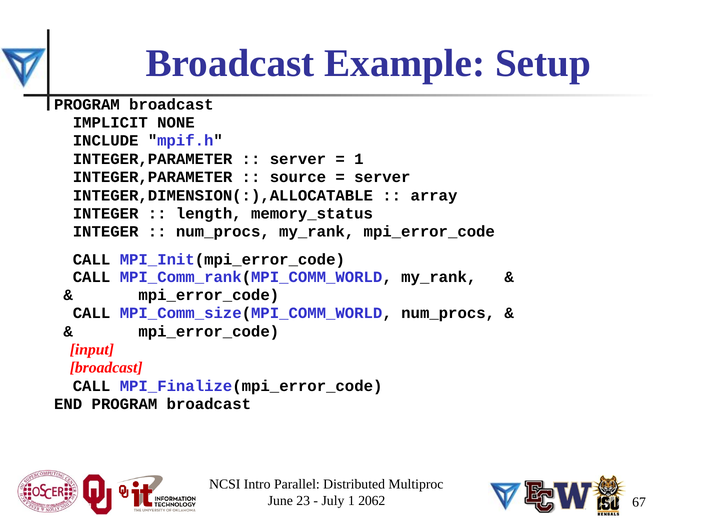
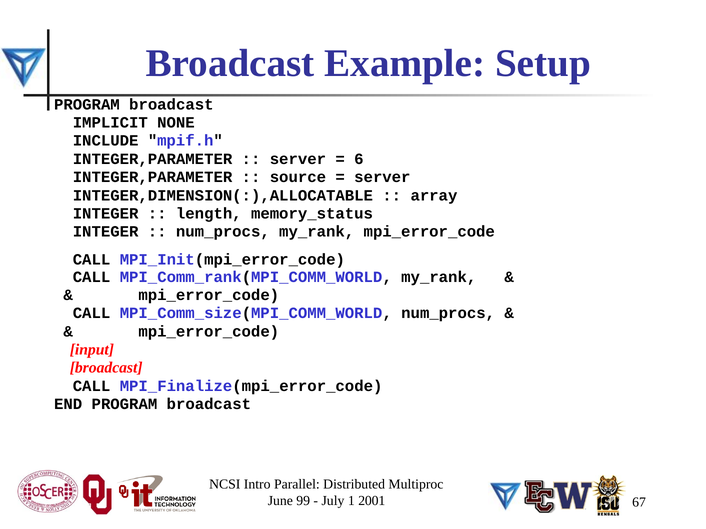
1: 1 -> 6 (359, 159)
23: 23 -> 99 (303, 501)
2062: 2062 -> 2001 (372, 501)
